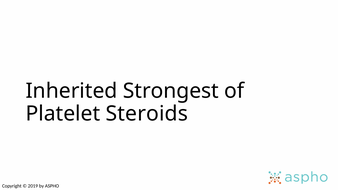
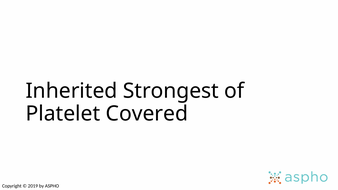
Steroids: Steroids -> Covered (147, 114)
